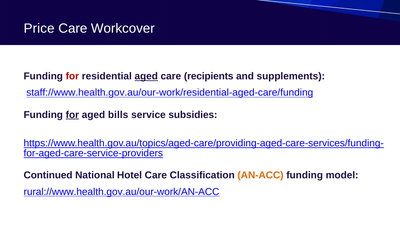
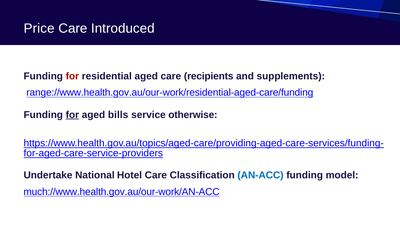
Workcover: Workcover -> Introduced (123, 28)
aged underline: present -> none (146, 76)
staff://www.health.gov.au/our-work/residential-aged-care/funding: staff://www.health.gov.au/our-work/residential-aged-care/funding -> range://www.health.gov.au/our-work/residential-aged-care/funding (170, 93)
subsidies: subsidies -> otherwise (193, 115)
Continued: Continued -> Undertake (48, 175)
AN-ACC colour: orange -> blue (261, 175)
rural://www.health.gov.au/our-work/AN-ACC: rural://www.health.gov.au/our-work/AN-ACC -> much://www.health.gov.au/our-work/AN-ACC (122, 192)
